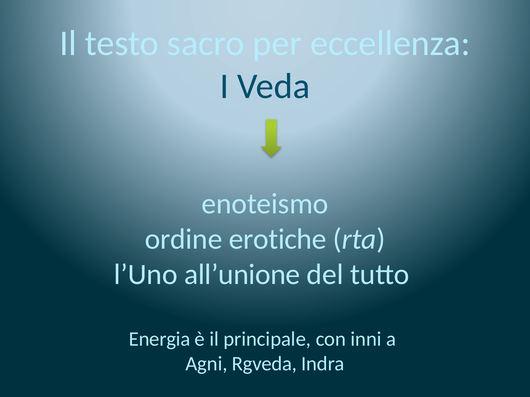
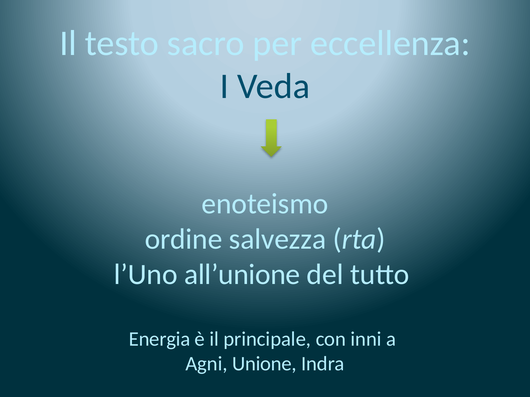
erotiche: erotiche -> salvezza (278, 239)
Rgveda: Rgveda -> Unione (264, 364)
